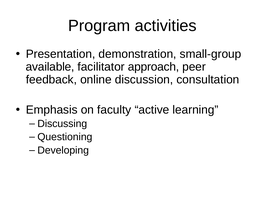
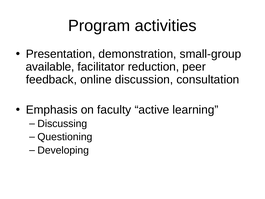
approach: approach -> reduction (154, 67)
